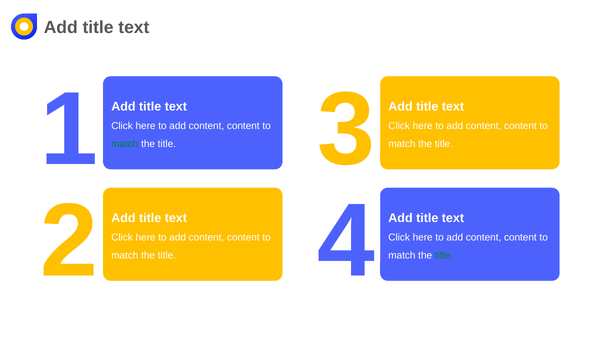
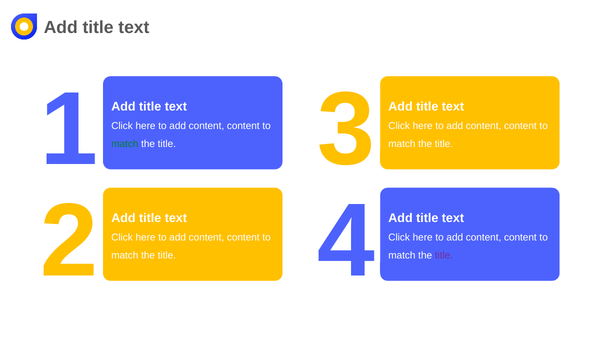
title colour: green -> purple (444, 255)
